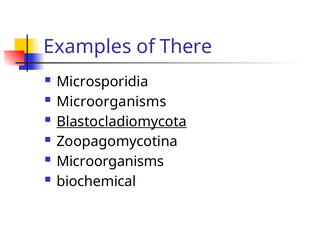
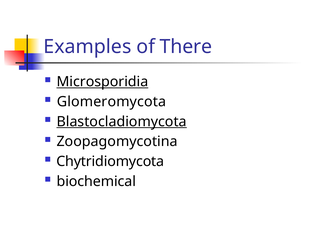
Microsporidia underline: none -> present (102, 82)
Microorganisms: Microorganisms -> Glomeromycota (111, 102)
Microorganisms: Microorganisms -> Chytridiomycota (110, 161)
